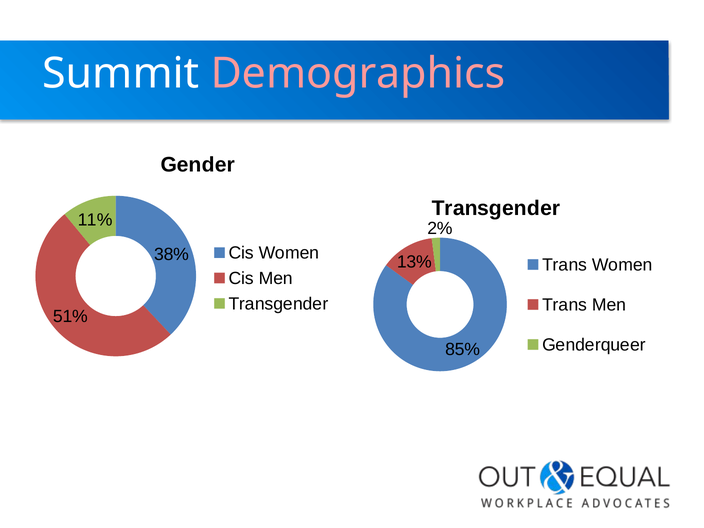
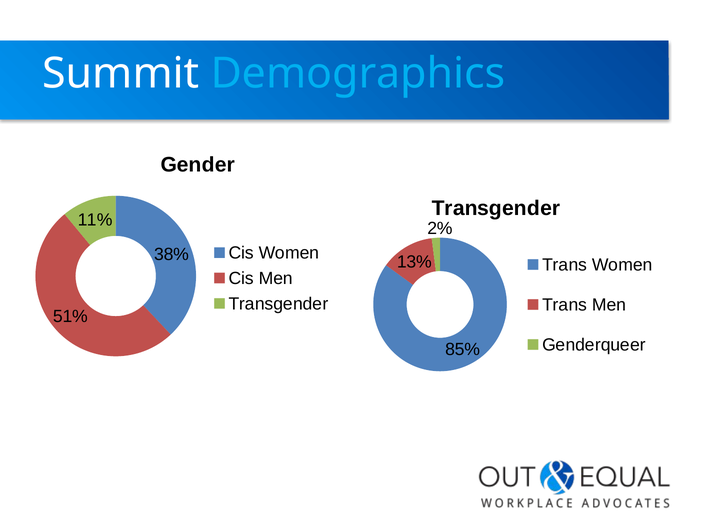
Demographics colour: pink -> light blue (358, 73)
